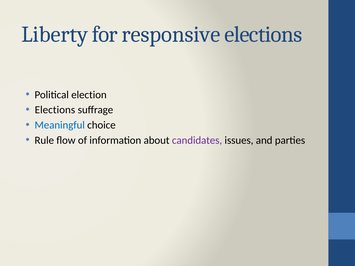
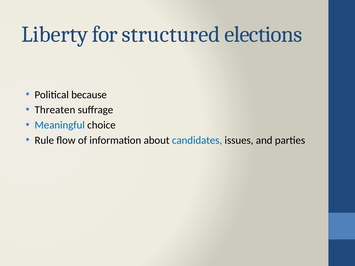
responsive: responsive -> structured (171, 34)
election: election -> because (89, 95)
Elections: Elections -> Threaten (55, 110)
candidates colour: purple -> blue (197, 140)
